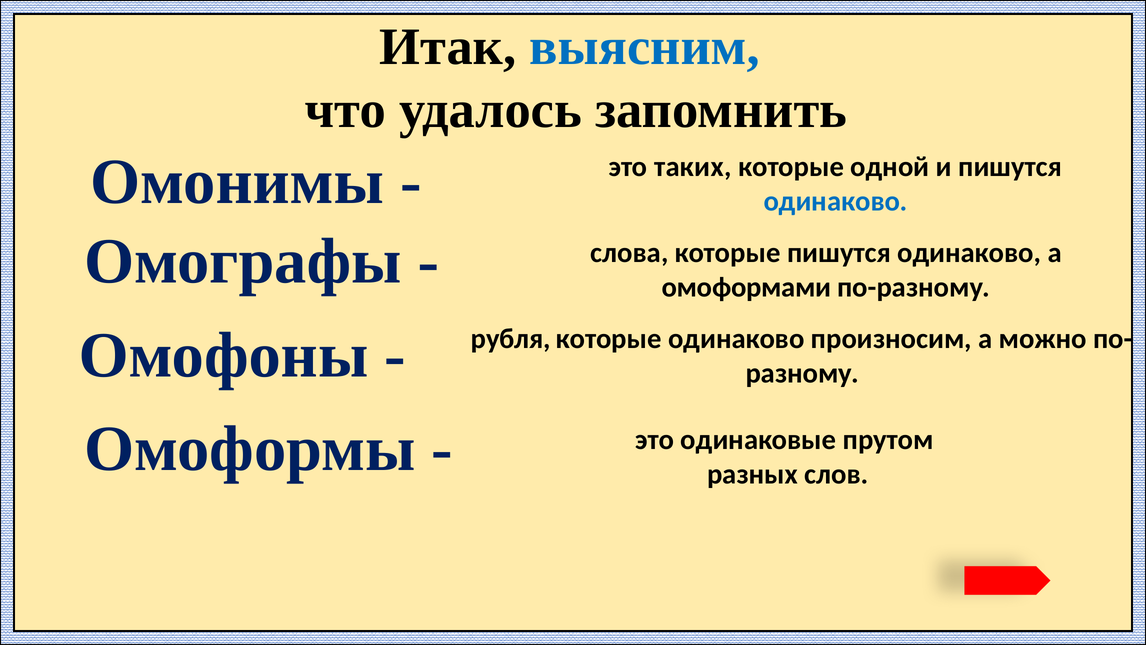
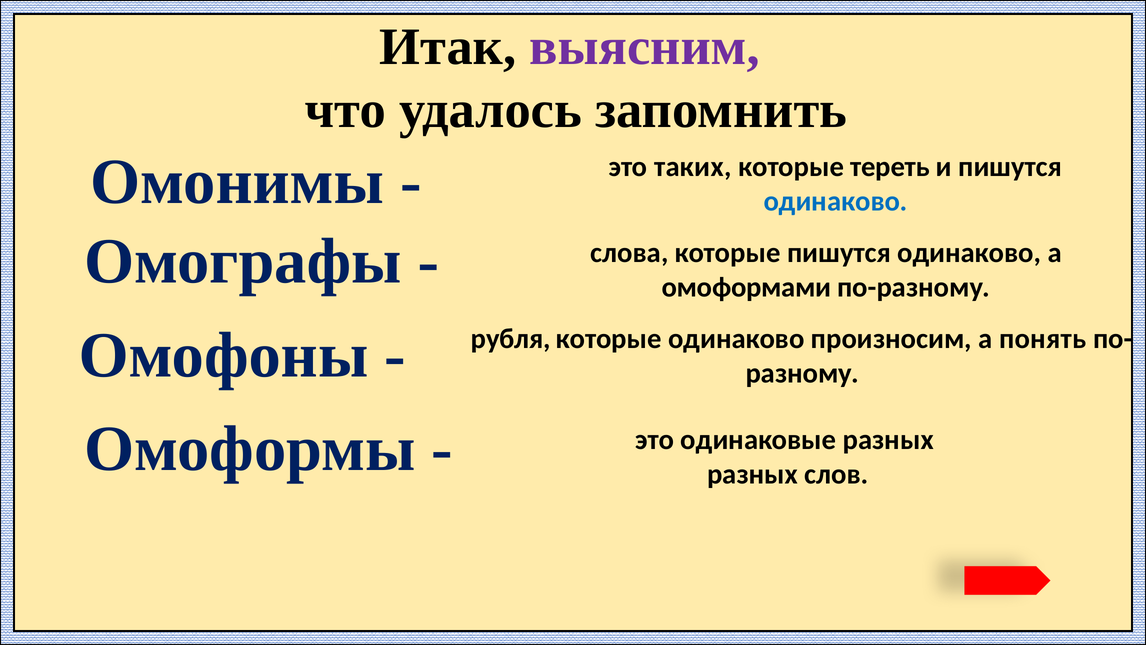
выясним colour: blue -> purple (644, 47)
одной: одной -> тереть (890, 167)
можно: можно -> понять (1043, 339)
одинаковые прутом: прутом -> разных (888, 440)
